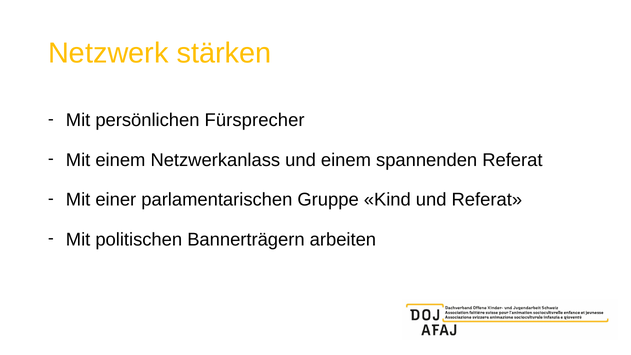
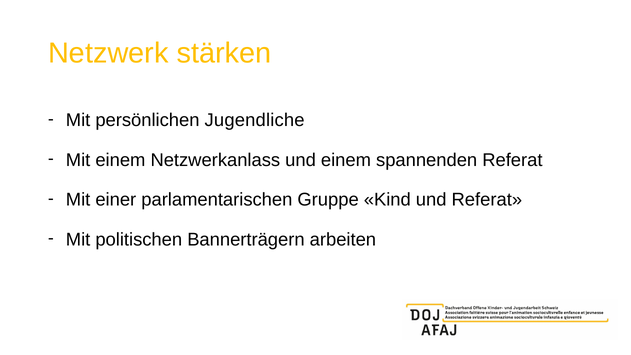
Fürsprecher: Fürsprecher -> Jugendliche (255, 120)
